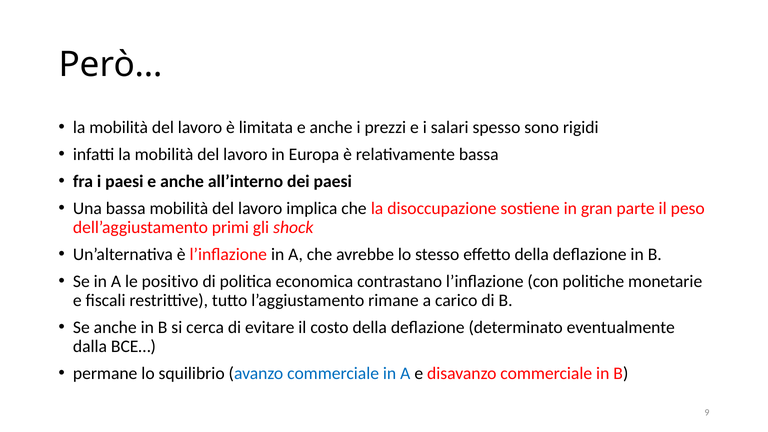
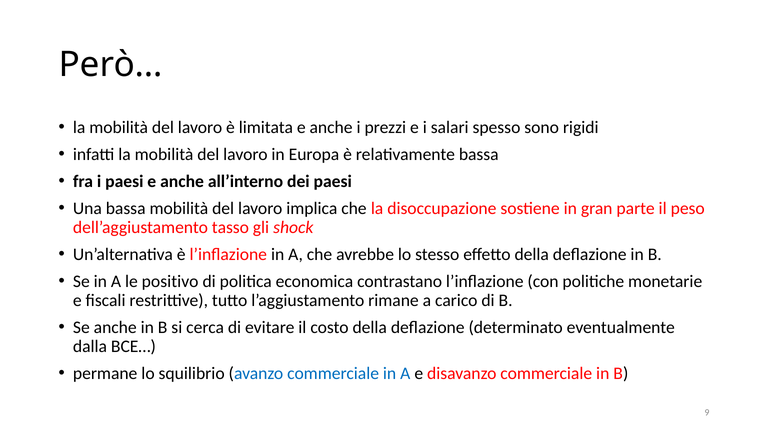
primi: primi -> tasso (230, 227)
